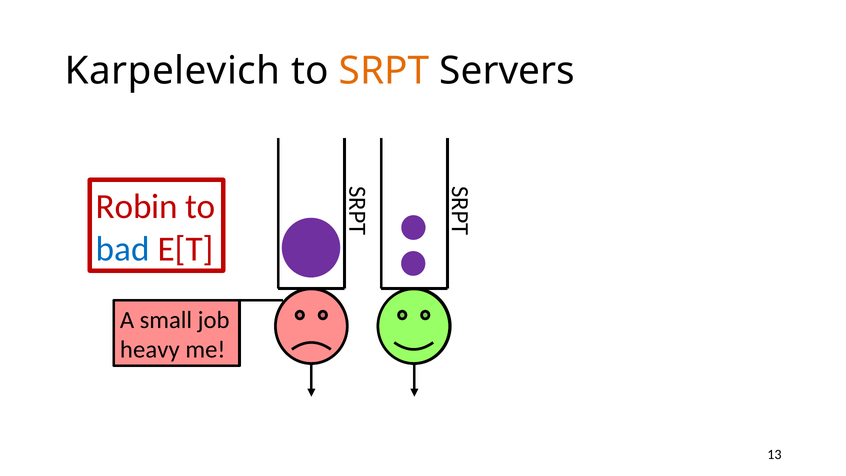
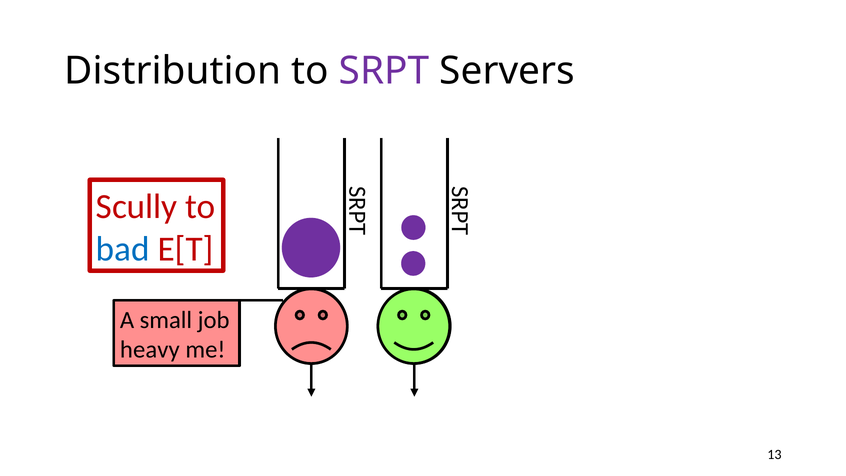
Karpelevich: Karpelevich -> Distribution (173, 71)
SRPT colour: orange -> purple (384, 71)
Robin: Robin -> Scully (137, 207)
